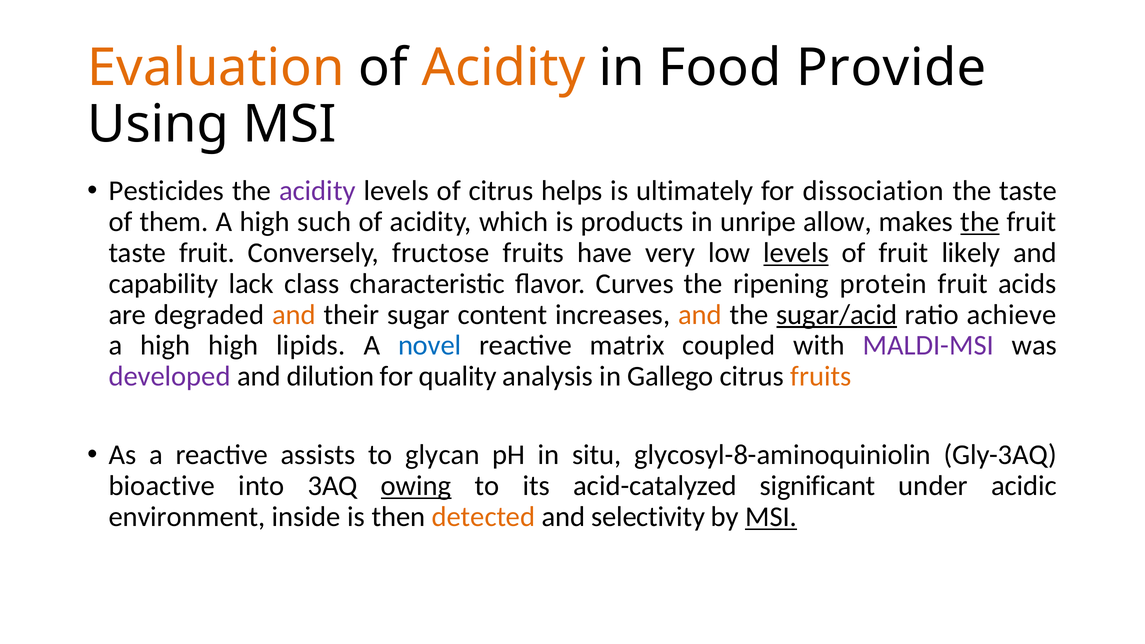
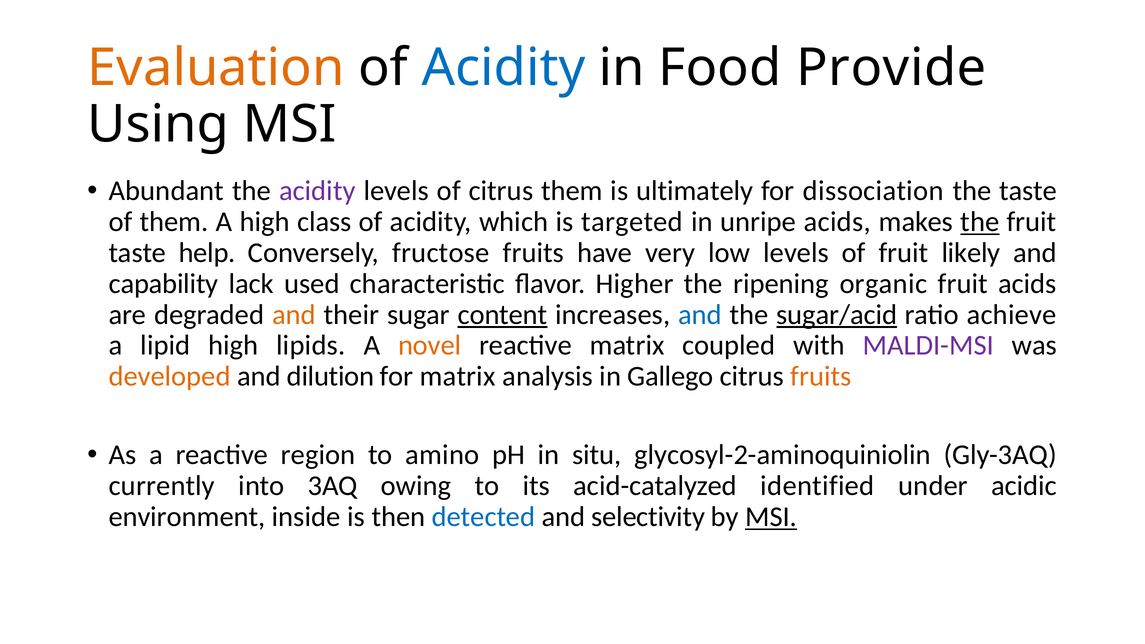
Acidity colour: orange -> blue (503, 68)
Pesticides: Pesticides -> Abundant (166, 191)
citrus helps: helps -> them (572, 191)
such: such -> class (324, 222)
products: products -> targeted (632, 222)
unripe allow: allow -> acids (837, 222)
taste fruit: fruit -> help (207, 253)
levels underline: present -> none (796, 253)
class: class -> used (312, 284)
Curves: Curves -> Higher (635, 284)
protein: protein -> organic (883, 284)
content underline: none -> present (503, 315)
and colour: orange -> blue (700, 315)
high: high -> lipid (165, 346)
novel colour: blue -> orange (430, 346)
developed colour: purple -> orange (170, 376)
for quality: quality -> matrix (458, 376)
assists: assists -> region (318, 455)
glycan: glycan -> amino (442, 455)
glycosyl-8-aminoquiniolin: glycosyl-8-aminoquiniolin -> glycosyl-2-aminoquiniolin (783, 455)
bioactive: bioactive -> currently (162, 486)
owing underline: present -> none (416, 486)
significant: significant -> identified (817, 486)
detected colour: orange -> blue (484, 517)
